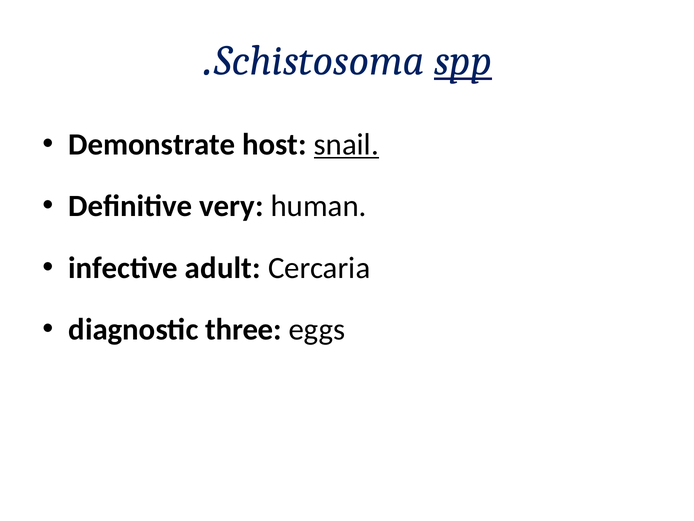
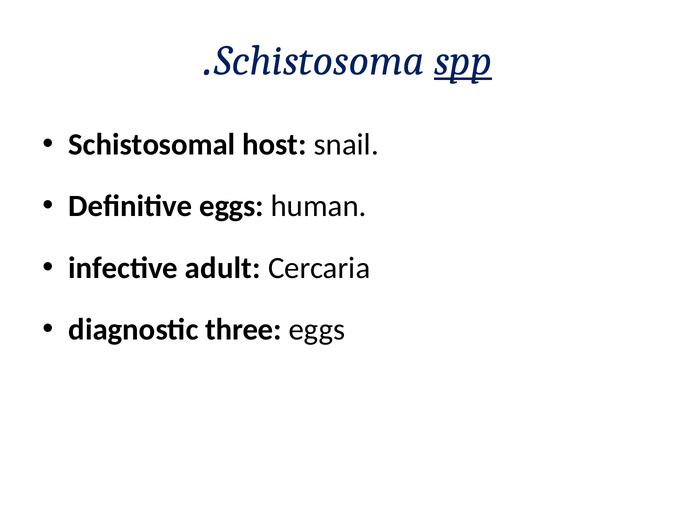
Demonstrate: Demonstrate -> Schistosomal (152, 144)
snail underline: present -> none (346, 144)
Definitive very: very -> eggs (232, 206)
